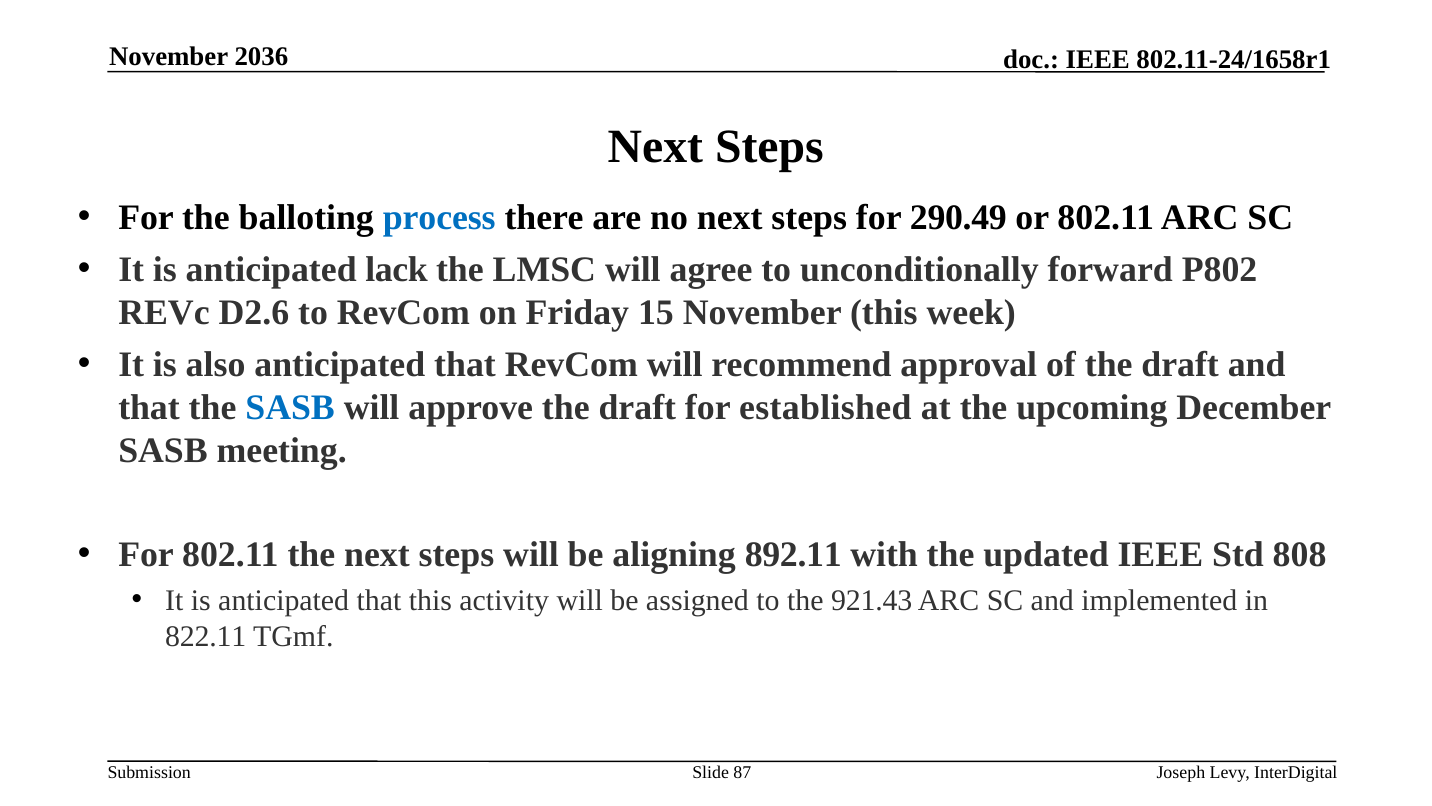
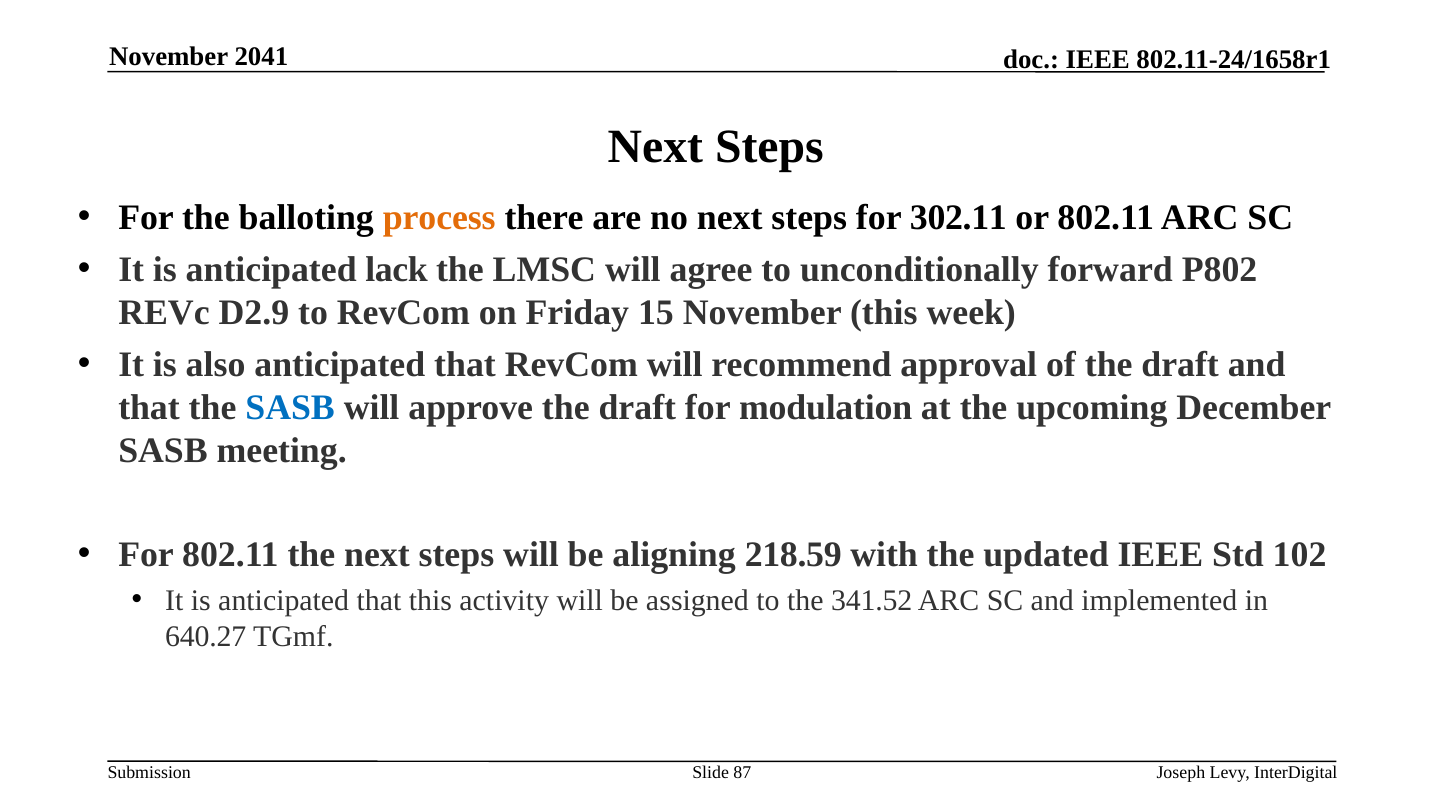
2036: 2036 -> 2041 (261, 57)
process colour: blue -> orange (439, 217)
290.49: 290.49 -> 302.11 (958, 217)
D2.6: D2.6 -> D2.9 (254, 312)
established: established -> modulation (826, 407)
892.11: 892.11 -> 218.59 (793, 554)
808: 808 -> 102 (1300, 554)
921.43: 921.43 -> 341.52 (872, 600)
822.11: 822.11 -> 640.27 (206, 636)
